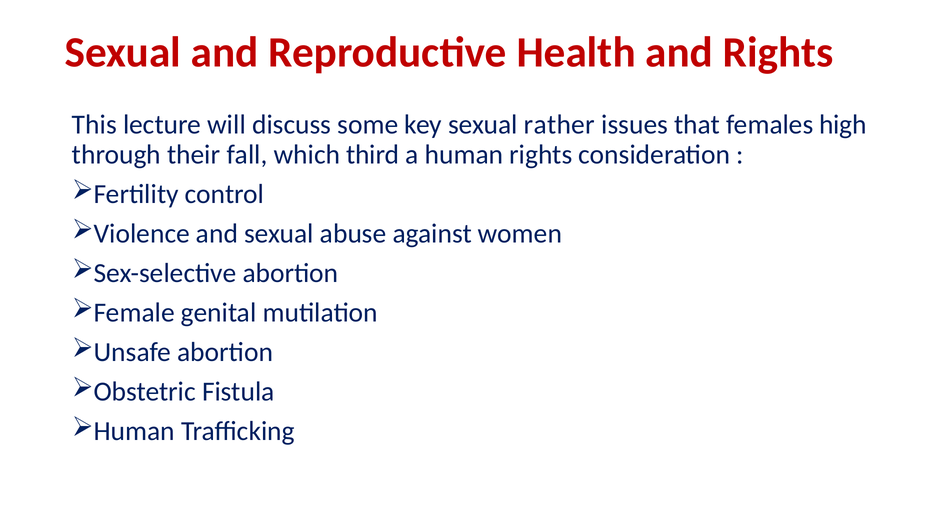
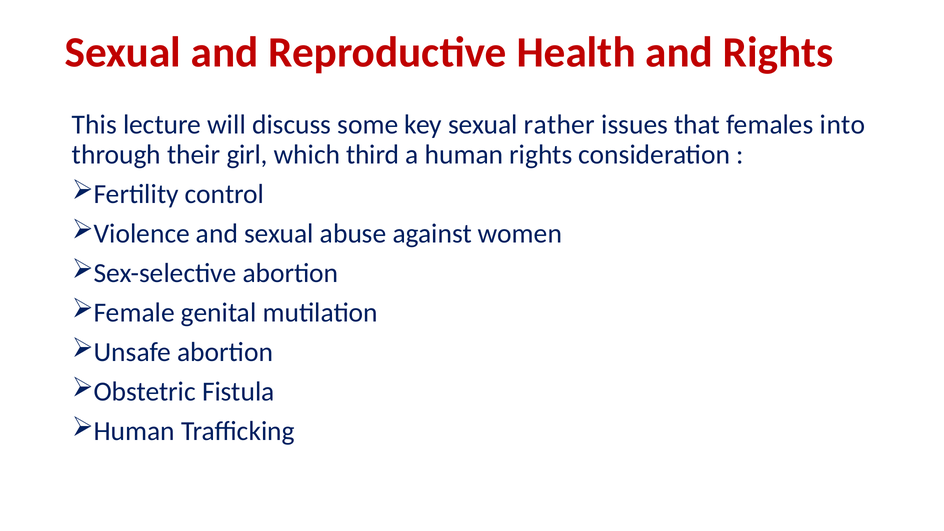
high: high -> into (843, 125)
fall: fall -> girl (247, 155)
